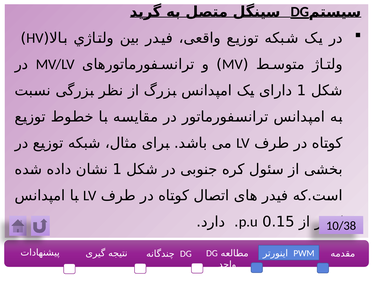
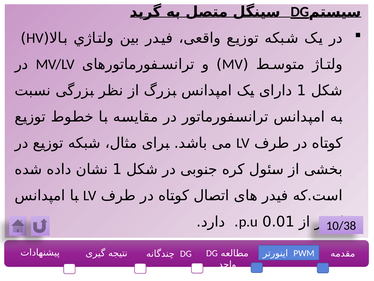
0.15: 0.15 -> 0.01 (279, 221)
